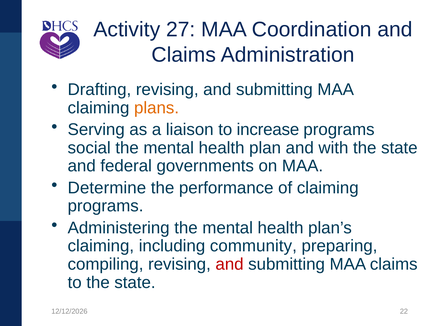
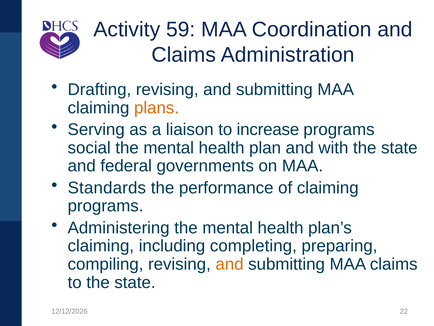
27: 27 -> 59 (181, 29)
Determine: Determine -> Standards (107, 188)
community: community -> completing (253, 246)
and colour: red -> orange (230, 264)
